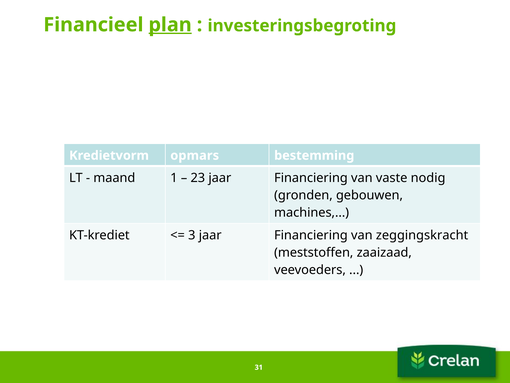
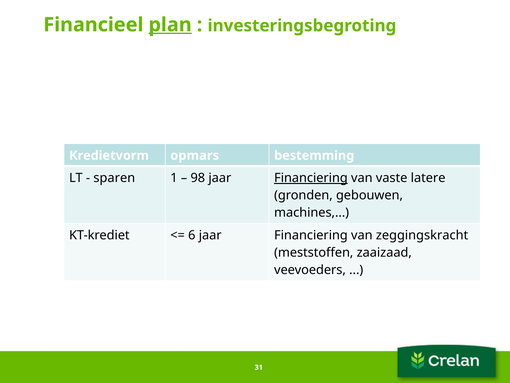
maand: maand -> sparen (114, 178)
23: 23 -> 98 (198, 178)
Financiering underline: none -> present (311, 178)
nodig: nodig -> latere (428, 178)
3: 3 -> 6 (192, 235)
